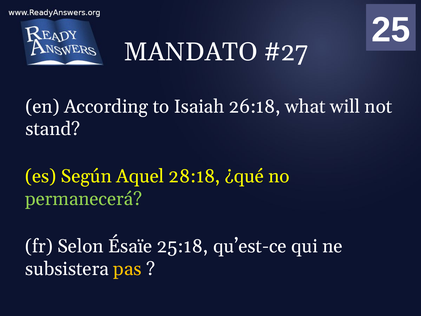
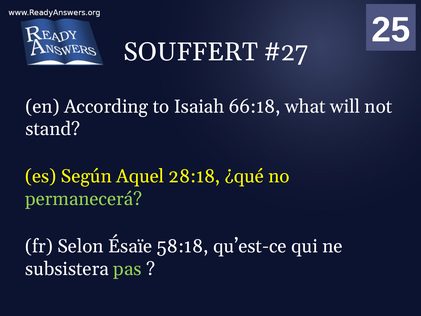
MANDATO: MANDATO -> SOUFFERT (191, 52)
26:18: 26:18 -> 66:18 (255, 106)
25:18: 25:18 -> 58:18 (183, 246)
pas colour: yellow -> light green (127, 269)
